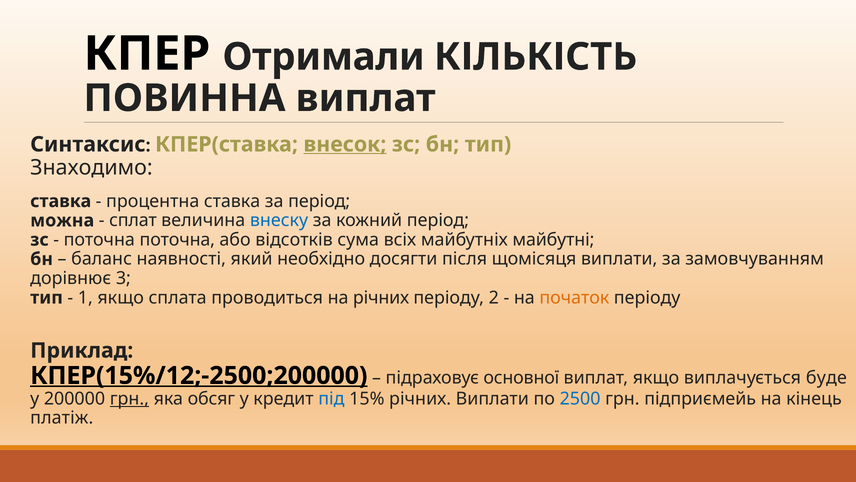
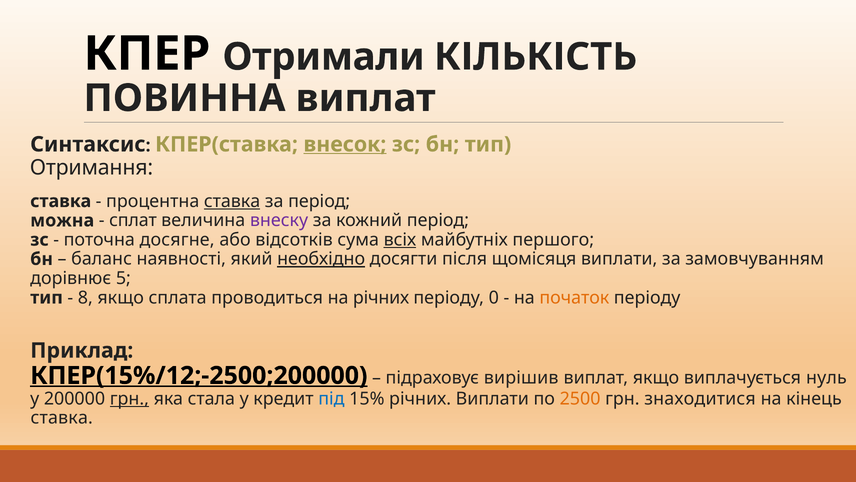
Знаходимо: Знаходимо -> Отримання (92, 167)
ставка underline: none -> present (232, 201)
внеску colour: blue -> purple (279, 220)
поточна поточна: поточна -> досягне (177, 240)
всіх underline: none -> present (400, 240)
майбутні: майбутні -> першого (553, 240)
необхідно underline: none -> present (321, 259)
3: 3 -> 5 (123, 278)
1: 1 -> 8 (85, 297)
2: 2 -> 0 (494, 297)
основної: основної -> вирішив (521, 378)
буде: буде -> нуль (826, 378)
обсяг: обсяг -> стала (211, 398)
2500 colour: blue -> orange (580, 398)
підприємейь: підприємейь -> знаходитися (700, 398)
платіж: платіж -> ставка (62, 418)
